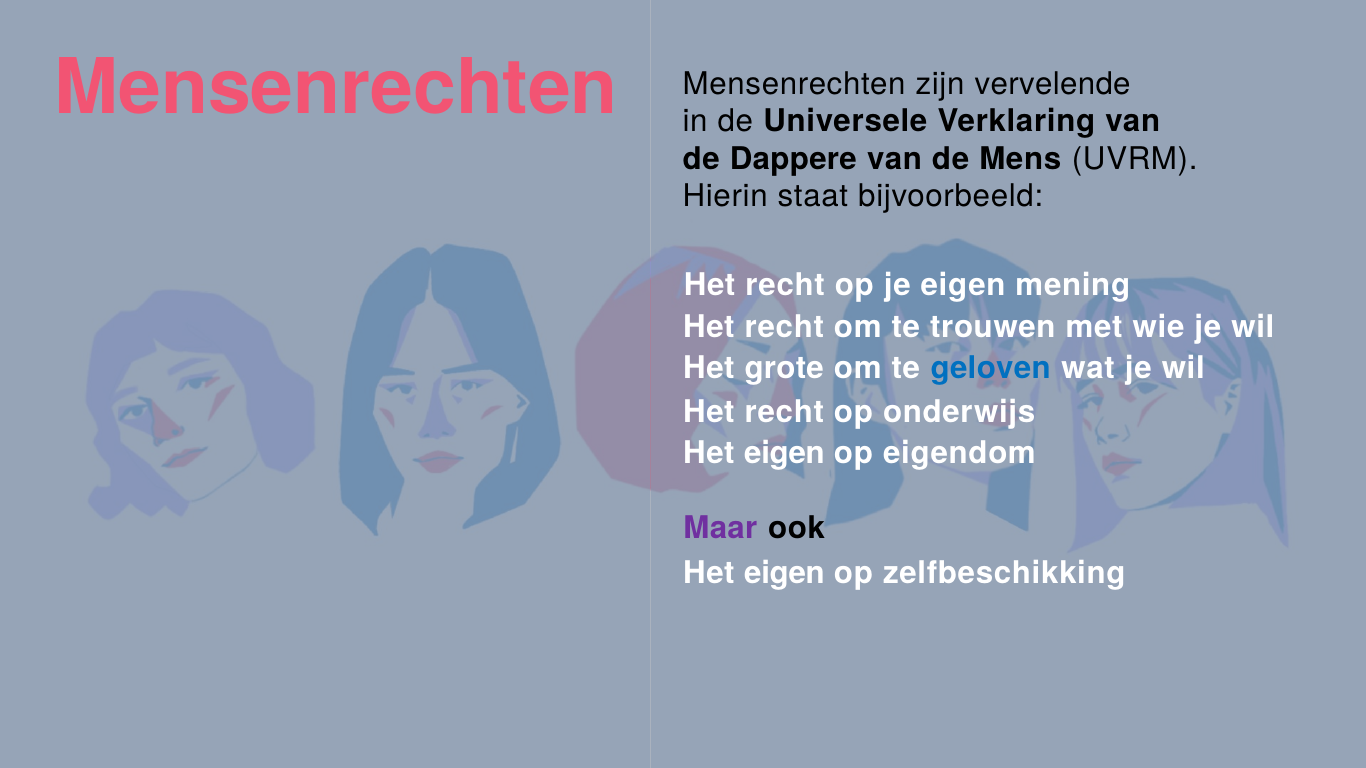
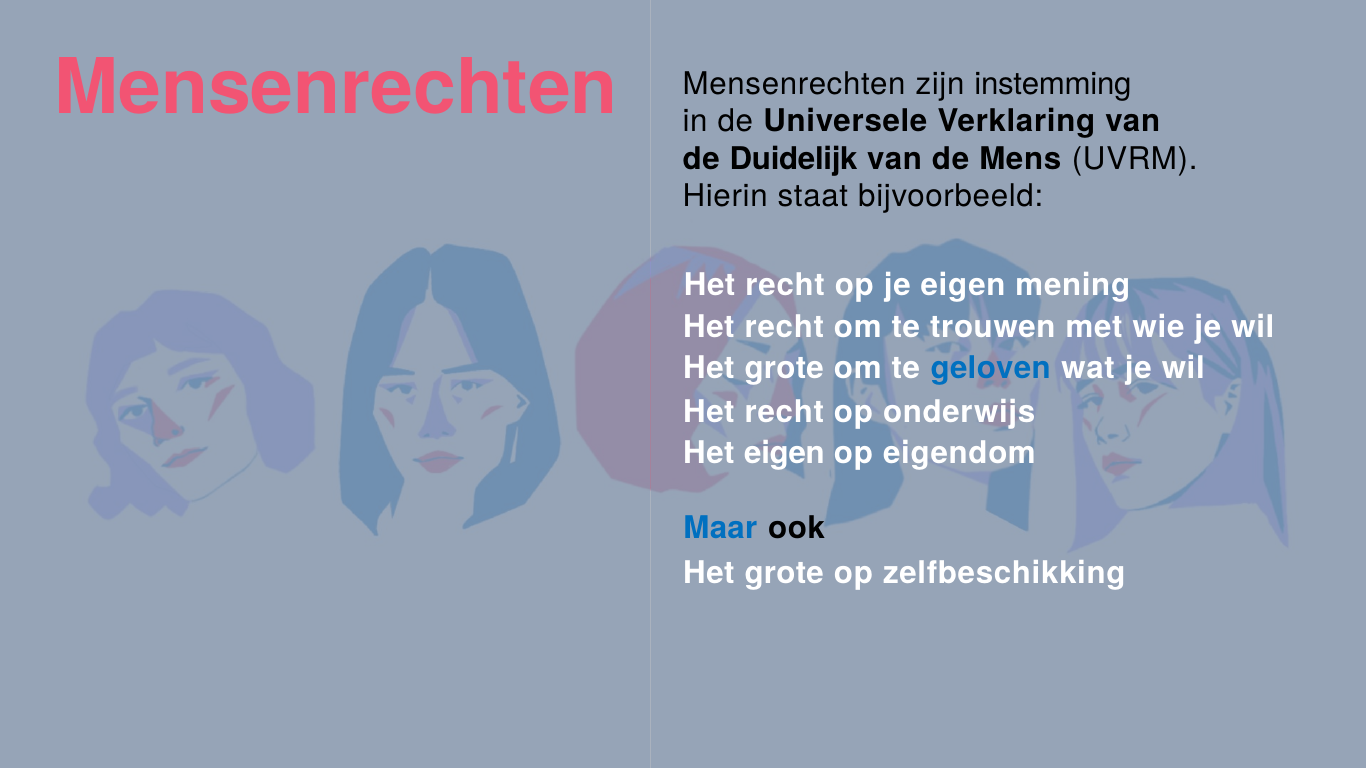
vervelende: vervelende -> instemming (1053, 84)
Dappere: Dappere -> Duidelijk (794, 159)
Maar colour: purple -> blue (720, 529)
eigen: eigen -> grote (784, 573)
